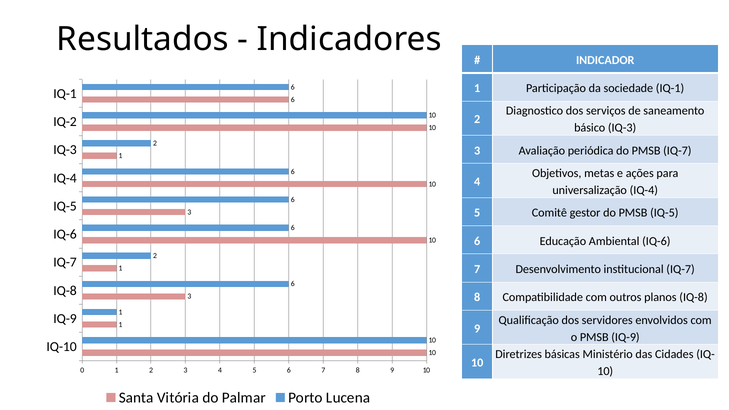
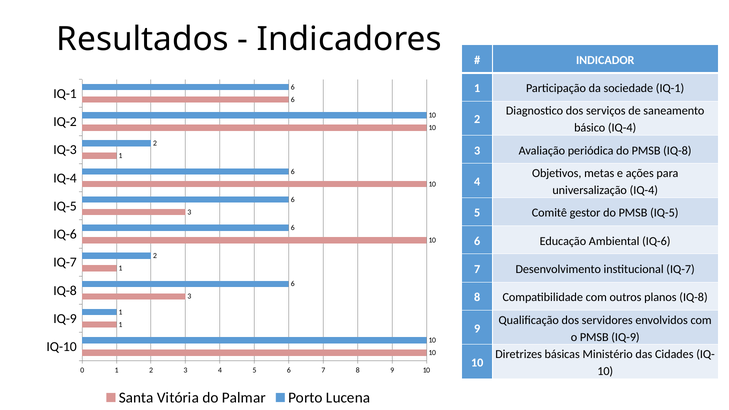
básico IQ-3: IQ-3 -> IQ-4 (622, 128)
PMSB IQ-7: IQ-7 -> IQ-8 (677, 151)
